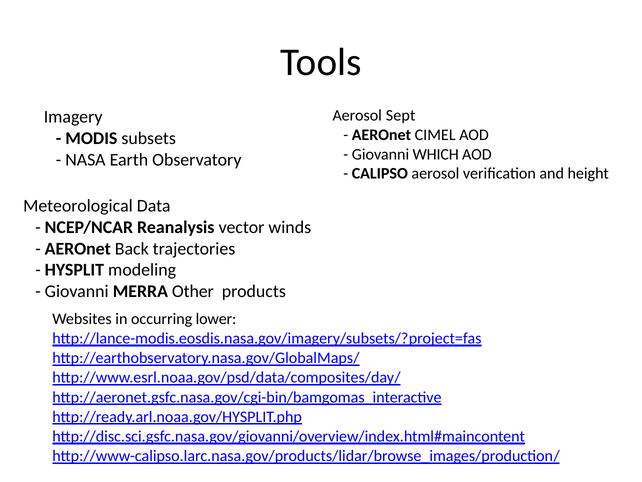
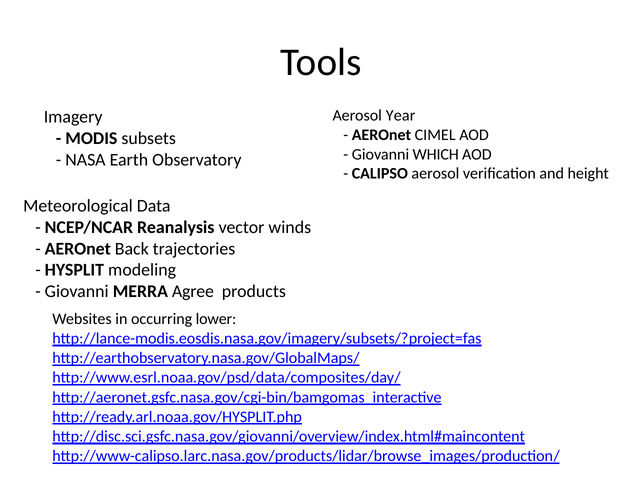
Sept: Sept -> Year (401, 116)
Other: Other -> Agree (193, 291)
